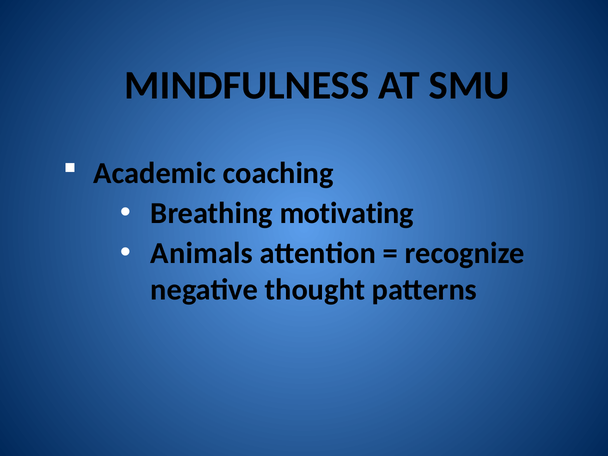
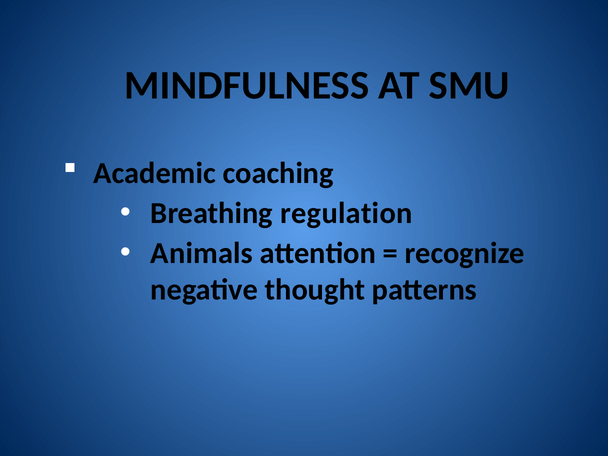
motivating: motivating -> regulation (346, 213)
